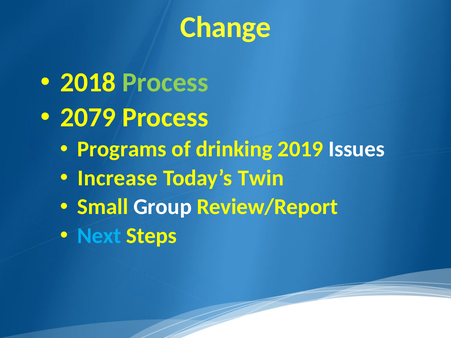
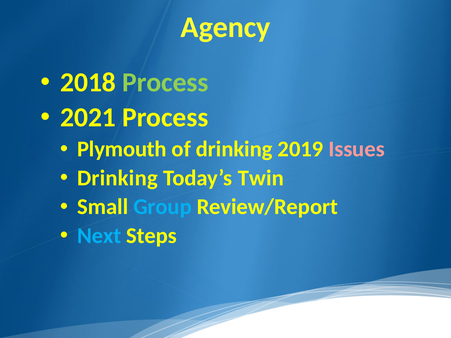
Change: Change -> Agency (226, 27)
2079: 2079 -> 2021 (88, 118)
Programs: Programs -> Plymouth (122, 149)
Issues colour: white -> pink (357, 149)
Increase: Increase -> Drinking (117, 178)
Group colour: white -> light blue (163, 207)
